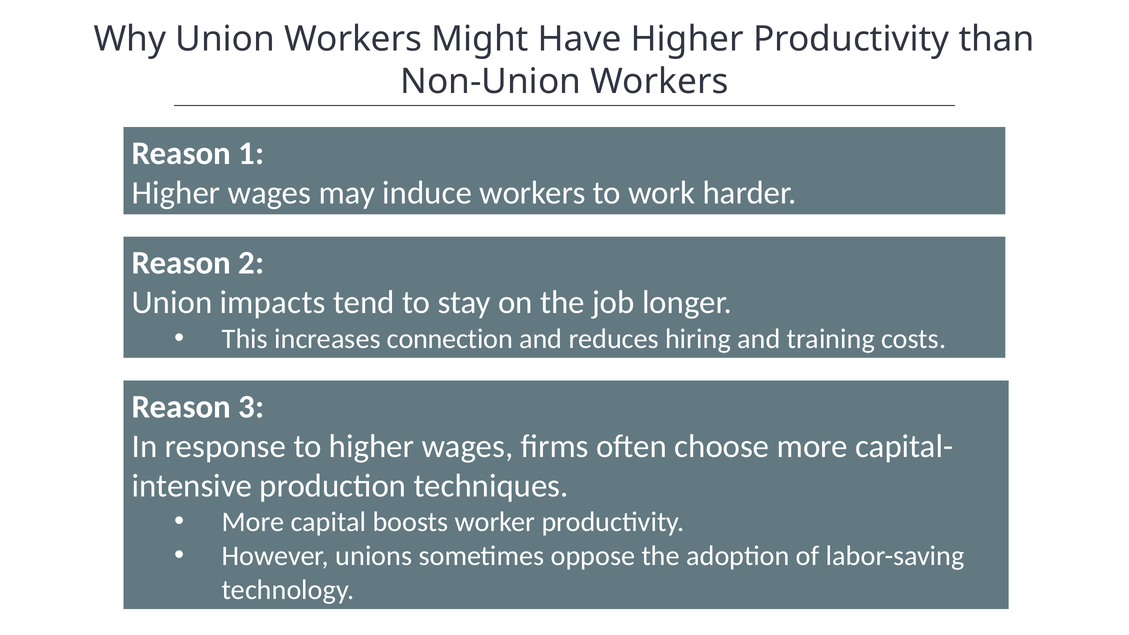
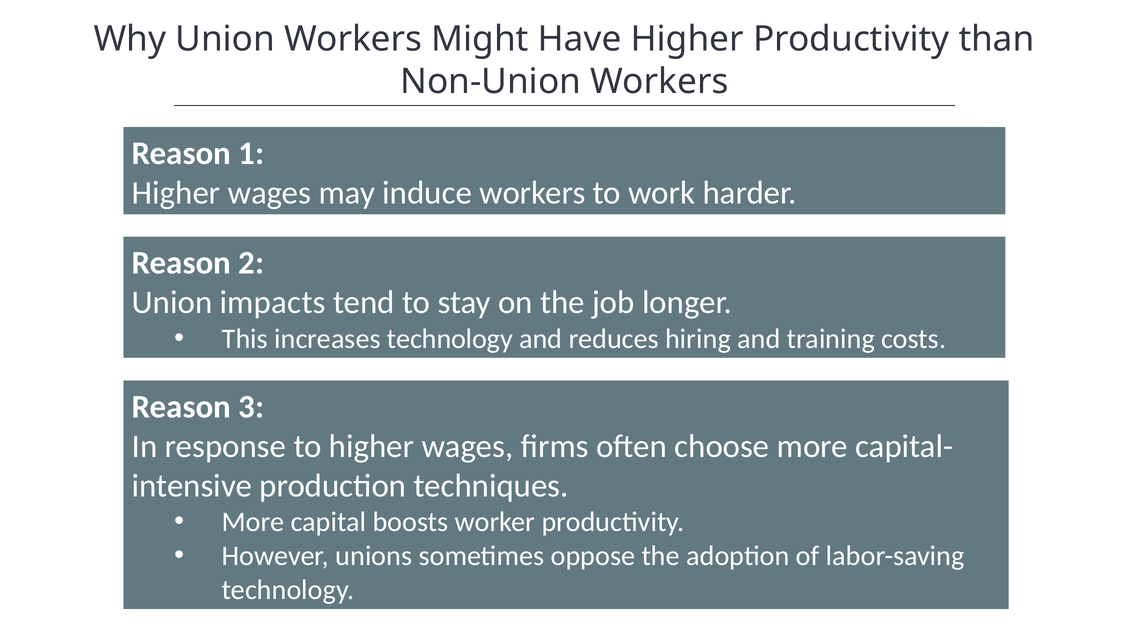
increases connection: connection -> technology (450, 339)
